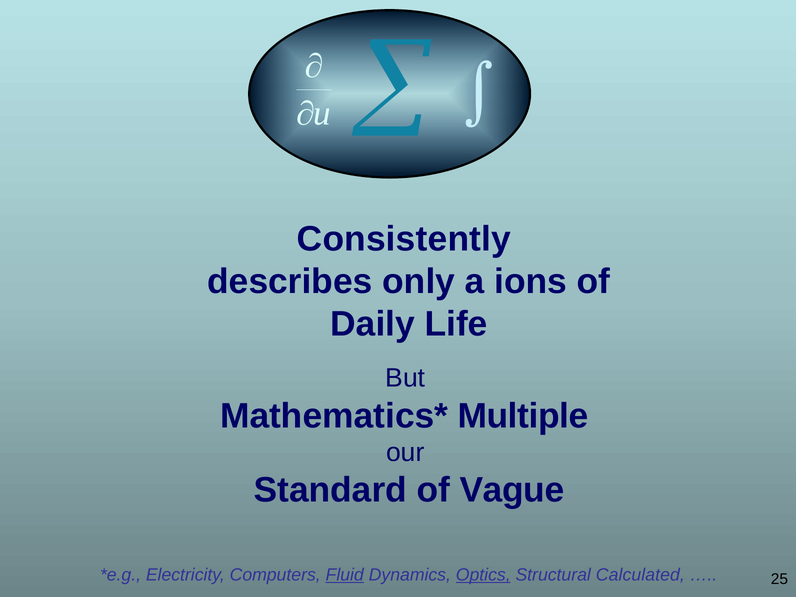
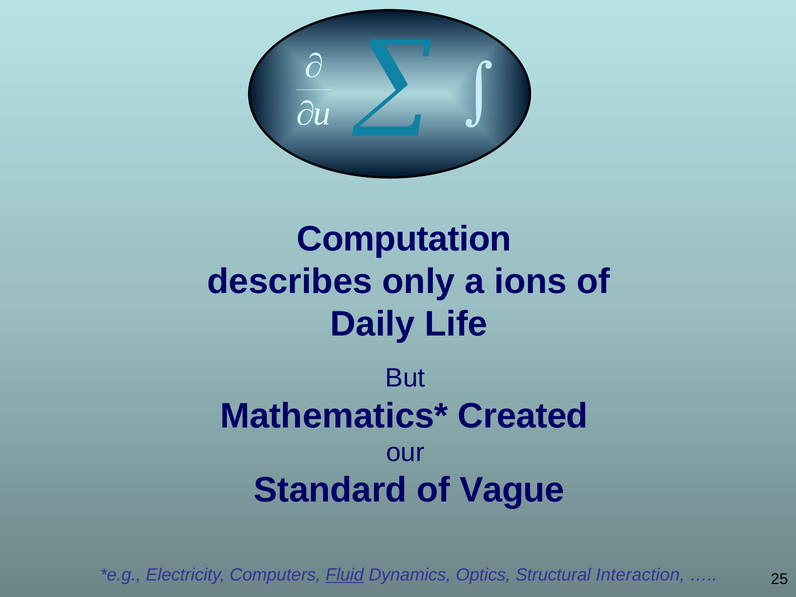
Consistently: Consistently -> Computation (404, 239)
Multiple: Multiple -> Created (523, 416)
Optics underline: present -> none (483, 575)
Calculated: Calculated -> Interaction (640, 575)
